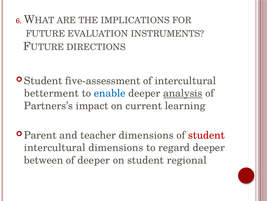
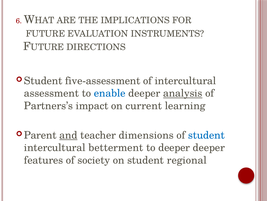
betterment: betterment -> assessment (51, 93)
and underline: none -> present (68, 135)
student colour: red -> blue (206, 135)
intercultural dimensions: dimensions -> betterment (116, 147)
to regard: regard -> deeper (174, 147)
between: between -> features (44, 160)
of deeper: deeper -> society (94, 160)
